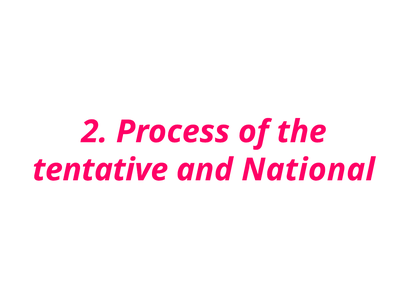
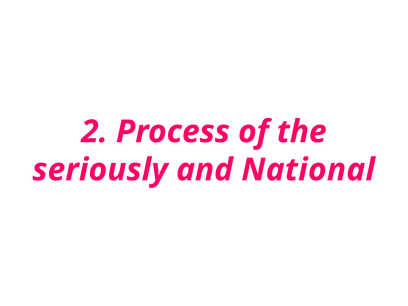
tentative: tentative -> seriously (100, 170)
